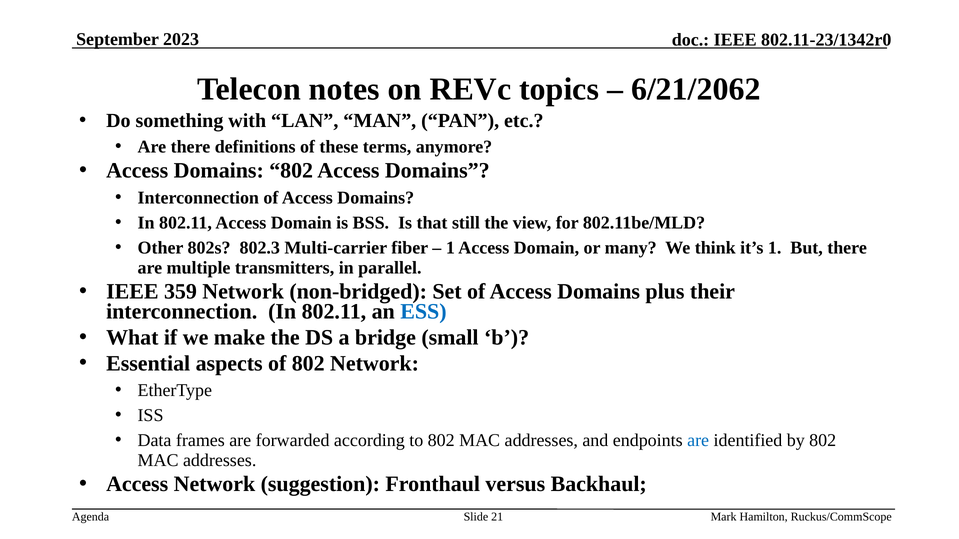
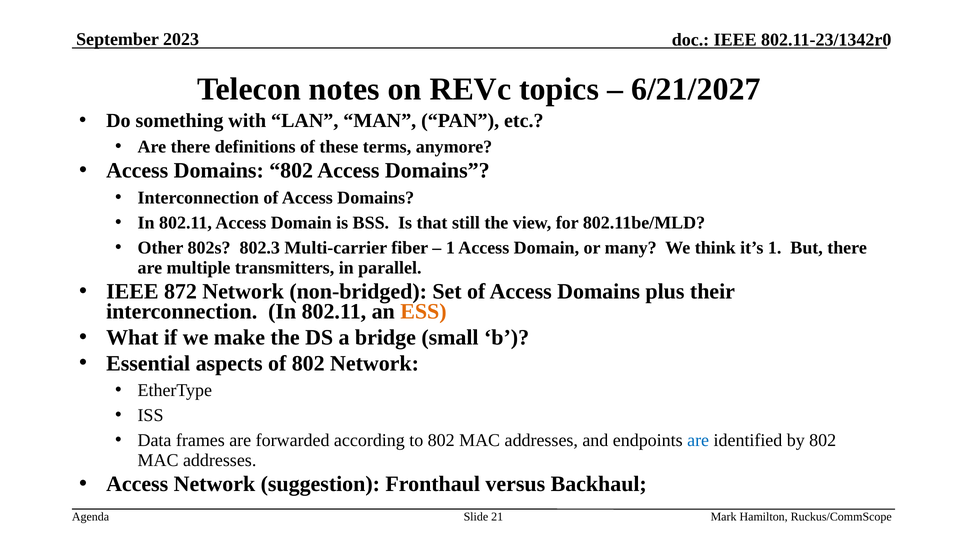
6/21/2062: 6/21/2062 -> 6/21/2027 (696, 89)
359: 359 -> 872 (180, 292)
ESS colour: blue -> orange (423, 312)
